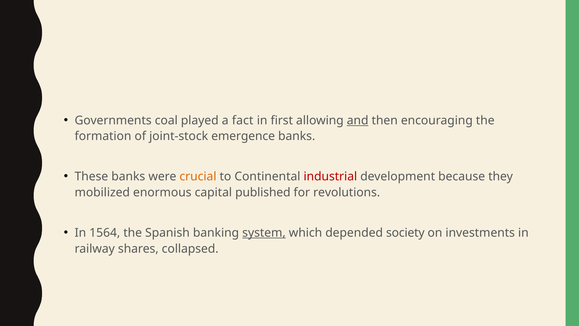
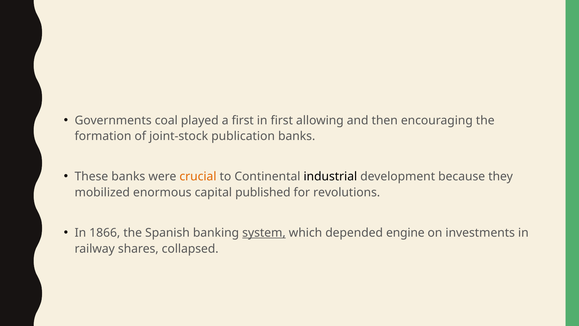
a fact: fact -> first (243, 120)
and underline: present -> none (358, 120)
emergence: emergence -> publication (243, 136)
industrial colour: red -> black (330, 176)
1564: 1564 -> 1866 (105, 233)
society: society -> engine (405, 233)
